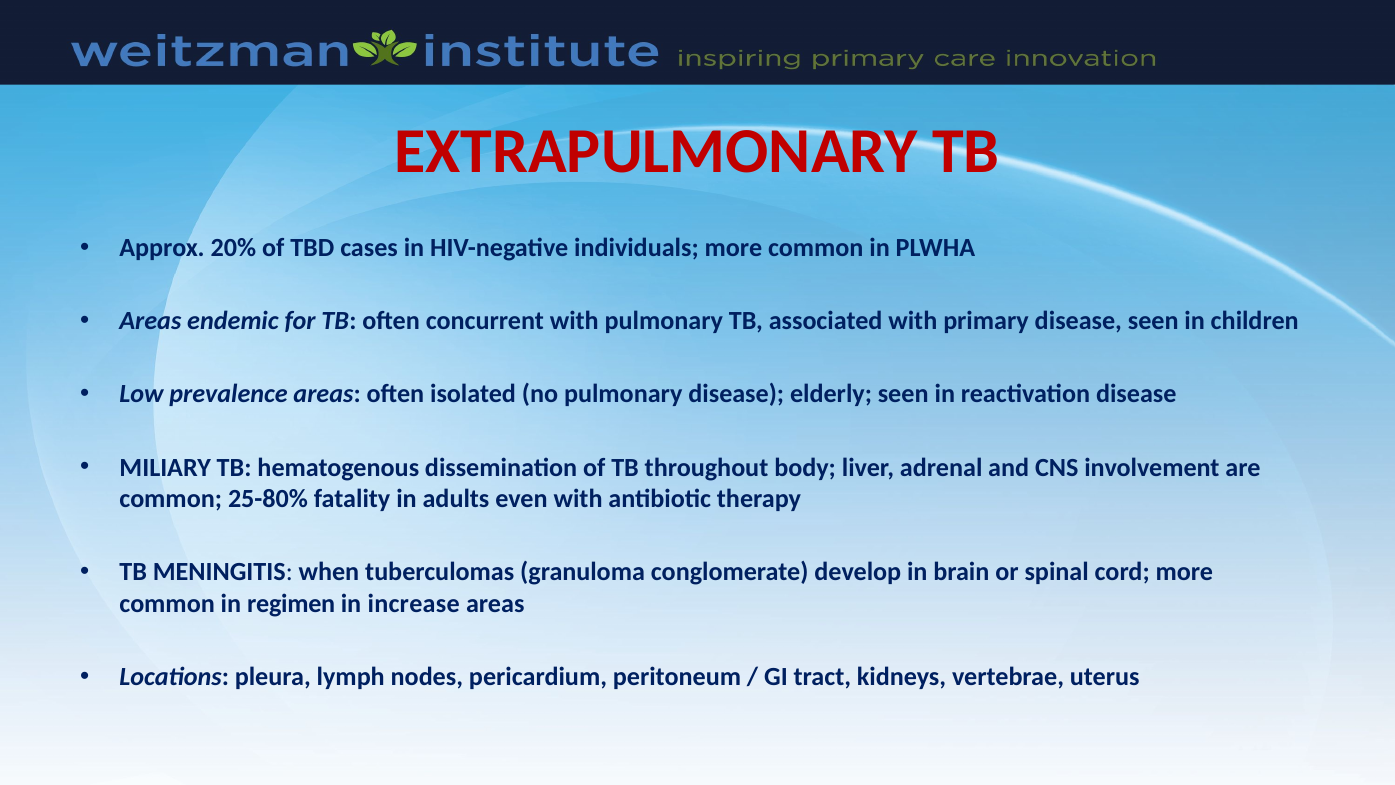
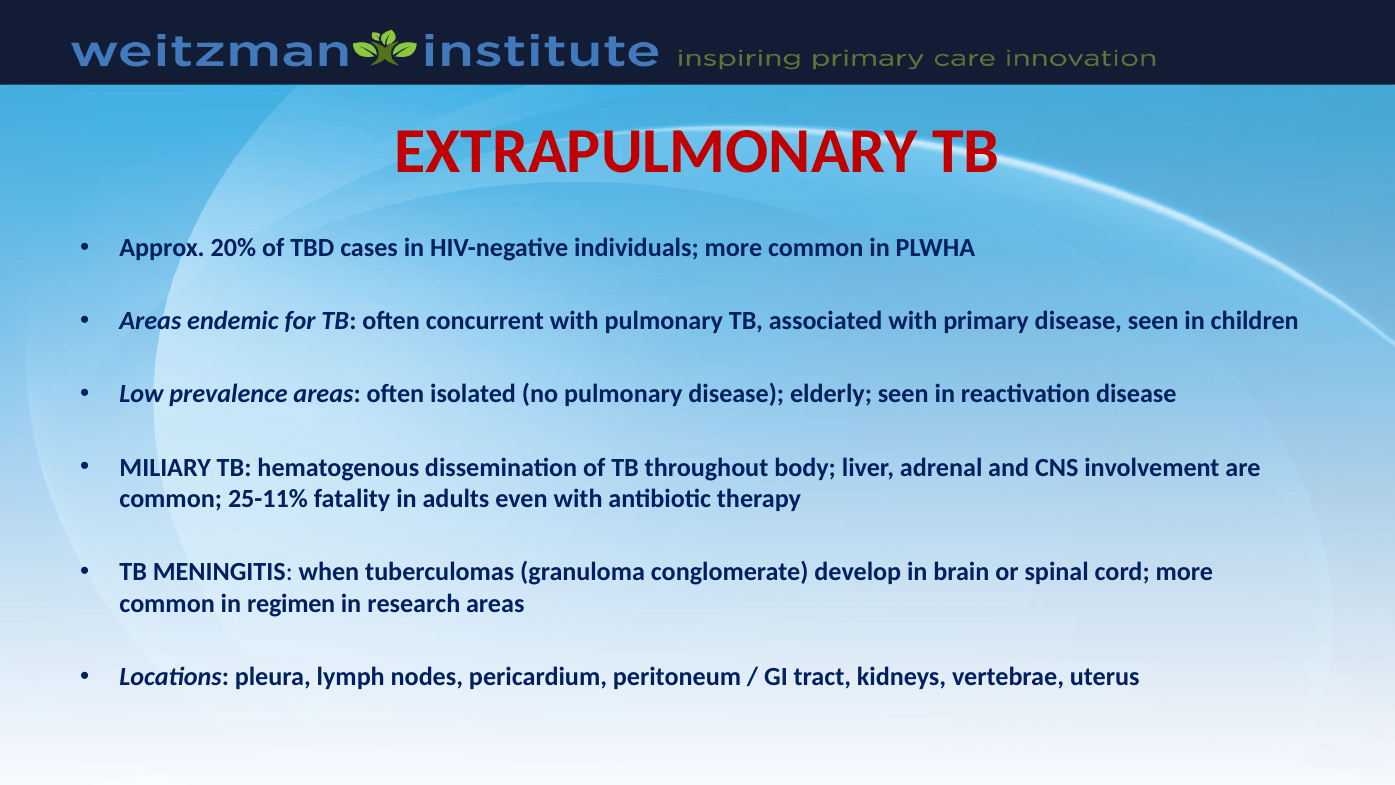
25-80%: 25-80% -> 25-11% (268, 499)
increase: increase -> research (414, 603)
